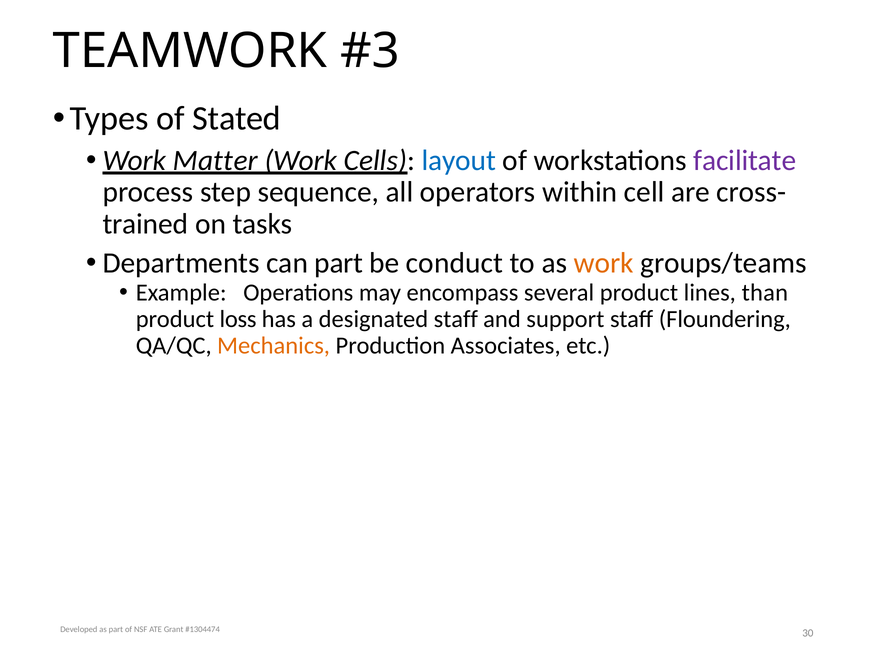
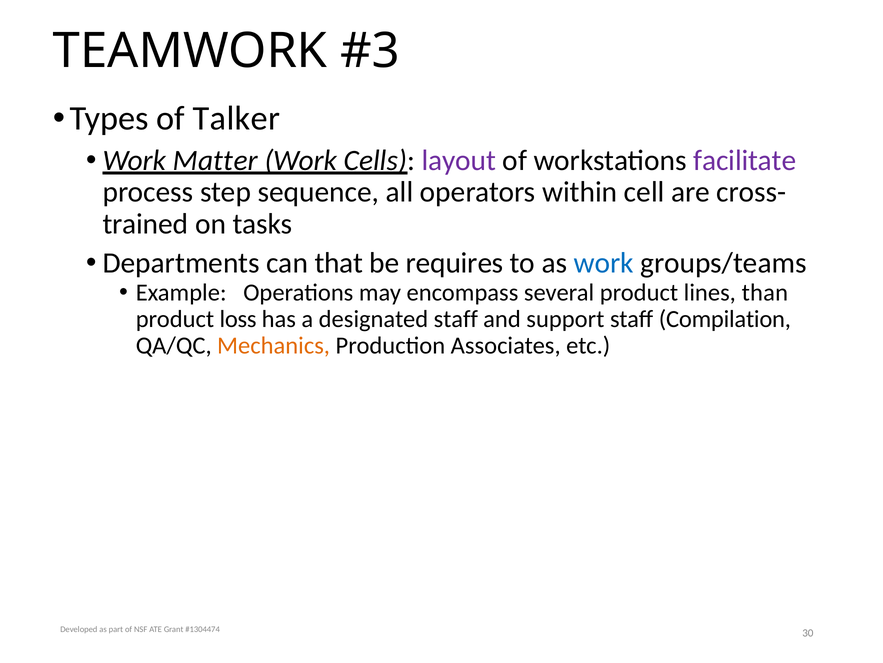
Stated: Stated -> Talker (236, 118)
layout colour: blue -> purple (459, 160)
can part: part -> that (339, 263)
conduct: conduct -> requires (455, 263)
work colour: orange -> blue (604, 263)
Floundering: Floundering -> Compilation (725, 319)
